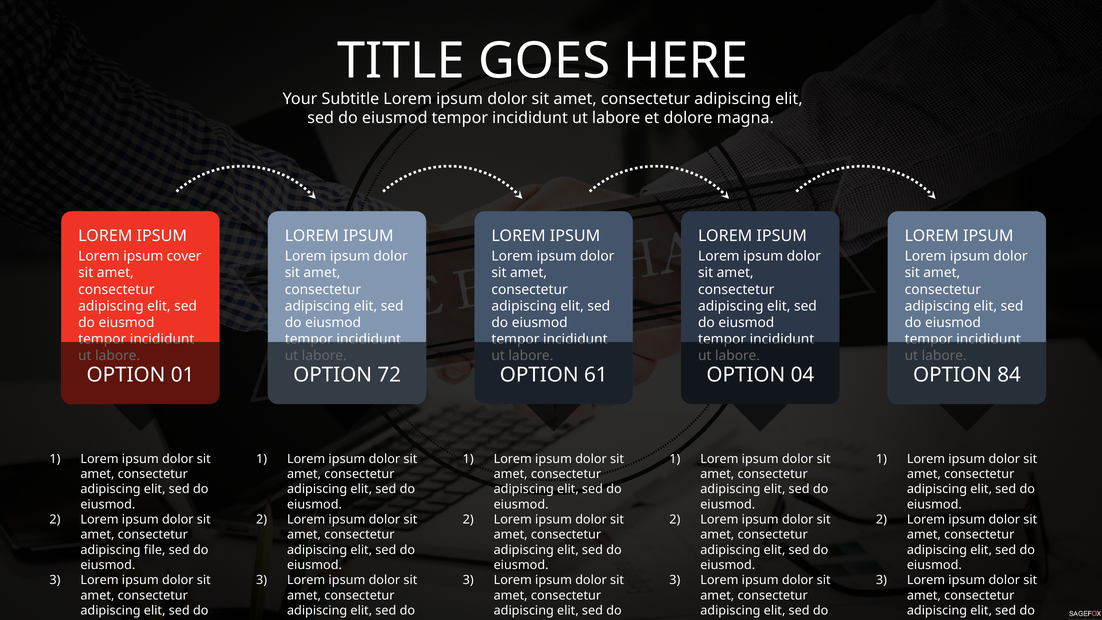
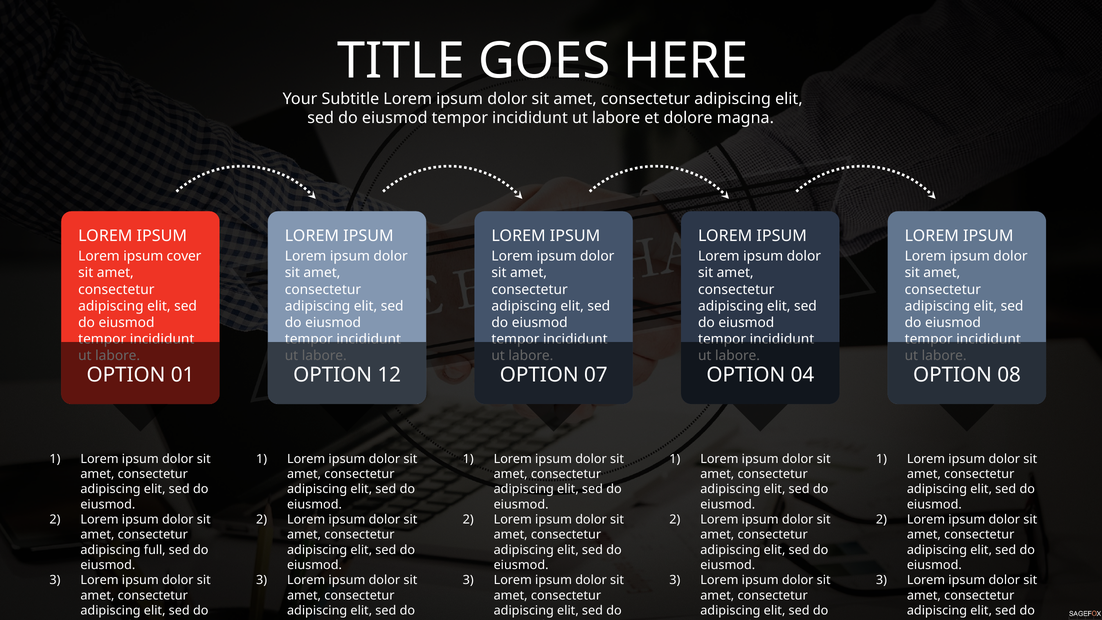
72: 72 -> 12 (389, 375)
61: 61 -> 07 (596, 375)
84: 84 -> 08 (1009, 375)
file: file -> full (155, 550)
